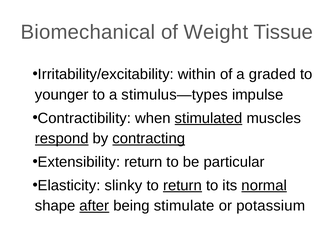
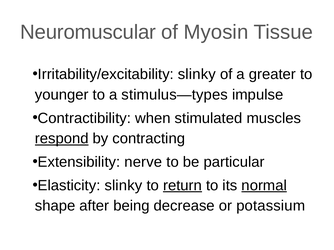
Biomechanical: Biomechanical -> Neuromuscular (88, 32)
Weight: Weight -> Myosin (216, 32)
Irritability/excitability within: within -> slinky (197, 74)
graded: graded -> greater (272, 74)
stimulated underline: present -> none (209, 118)
contracting underline: present -> none (149, 139)
Extensibility return: return -> nerve (143, 162)
after underline: present -> none (94, 206)
stimulate: stimulate -> decrease (184, 206)
